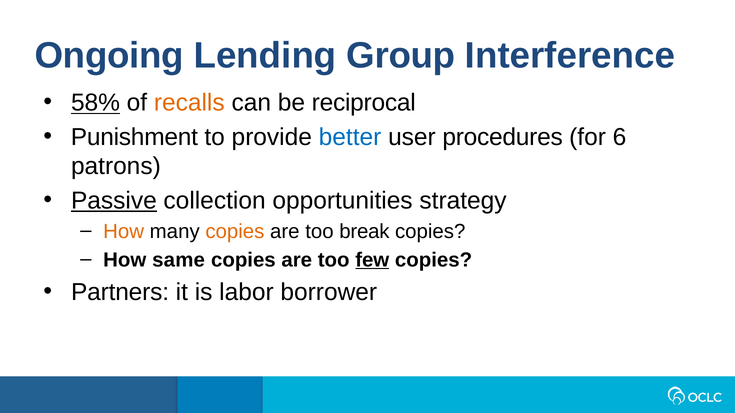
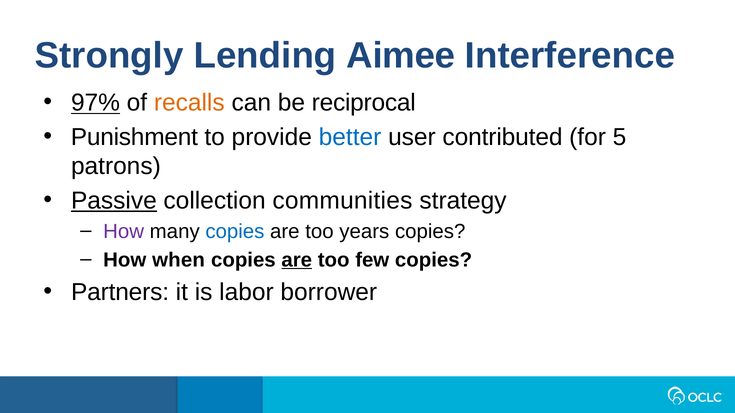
Ongoing: Ongoing -> Strongly (109, 56)
Group: Group -> Aimee (401, 56)
58%: 58% -> 97% (96, 103)
procedures: procedures -> contributed (503, 137)
6: 6 -> 5 (620, 137)
opportunities: opportunities -> communities (342, 201)
How colour: orange -> purple (124, 232)
copies colour: orange -> blue (235, 232)
break: break -> years (364, 232)
same: same -> when (179, 260)
are underline: none -> present (297, 260)
few underline: present -> none (372, 260)
